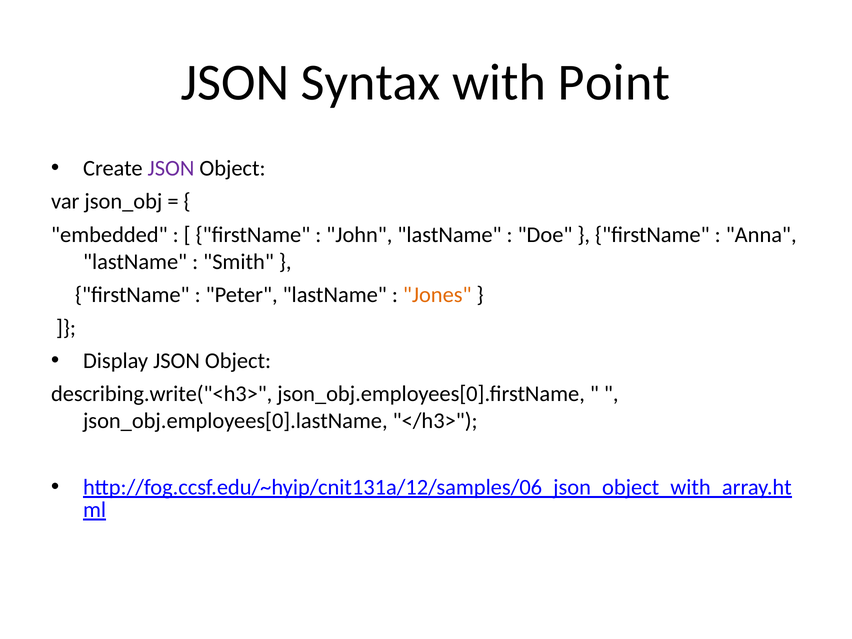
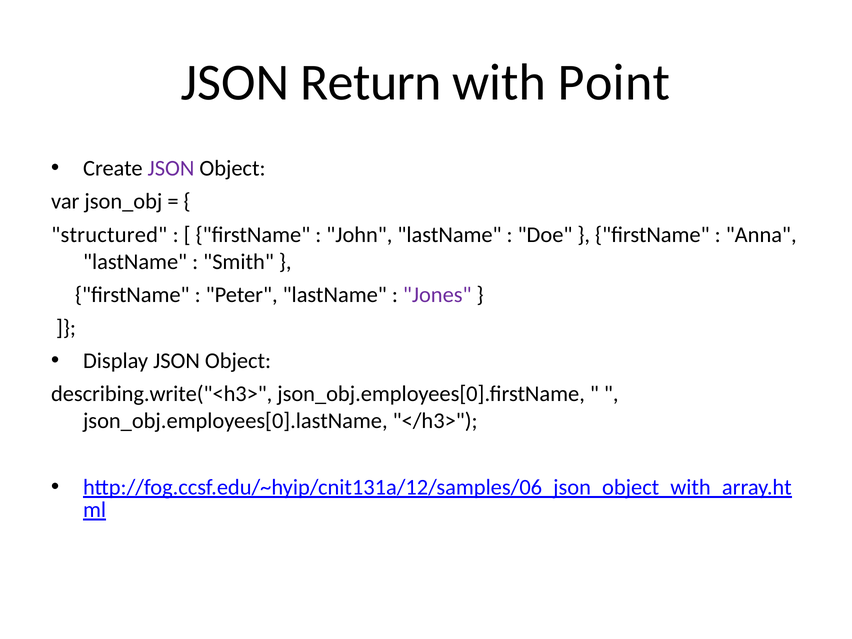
Syntax: Syntax -> Return (371, 82)
embedded: embedded -> structured (109, 235)
Jones colour: orange -> purple (437, 295)
